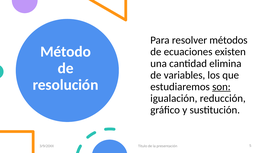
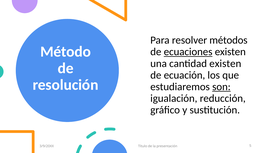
ecuaciones underline: none -> present (188, 52)
cantidad elimina: elimina -> existen (225, 63)
variables: variables -> ecuación (184, 75)
